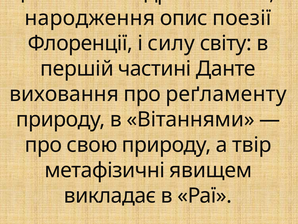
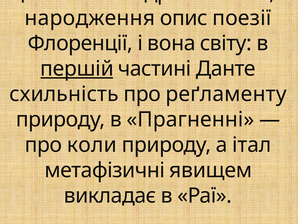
силу: силу -> вона (171, 43)
першій underline: none -> present (77, 69)
виховання: виховання -> схильність (64, 94)
Вітаннями: Вітаннями -> Прагненні (190, 119)
свою: свою -> коли (92, 145)
твір: твір -> італ (252, 145)
